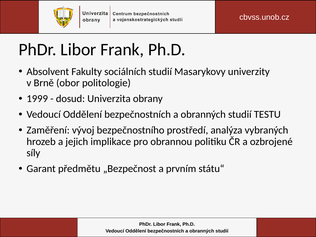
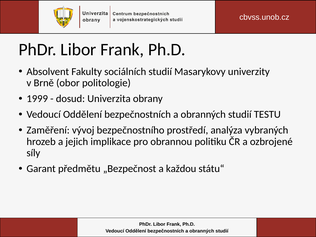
prvním: prvním -> každou (181, 169)
